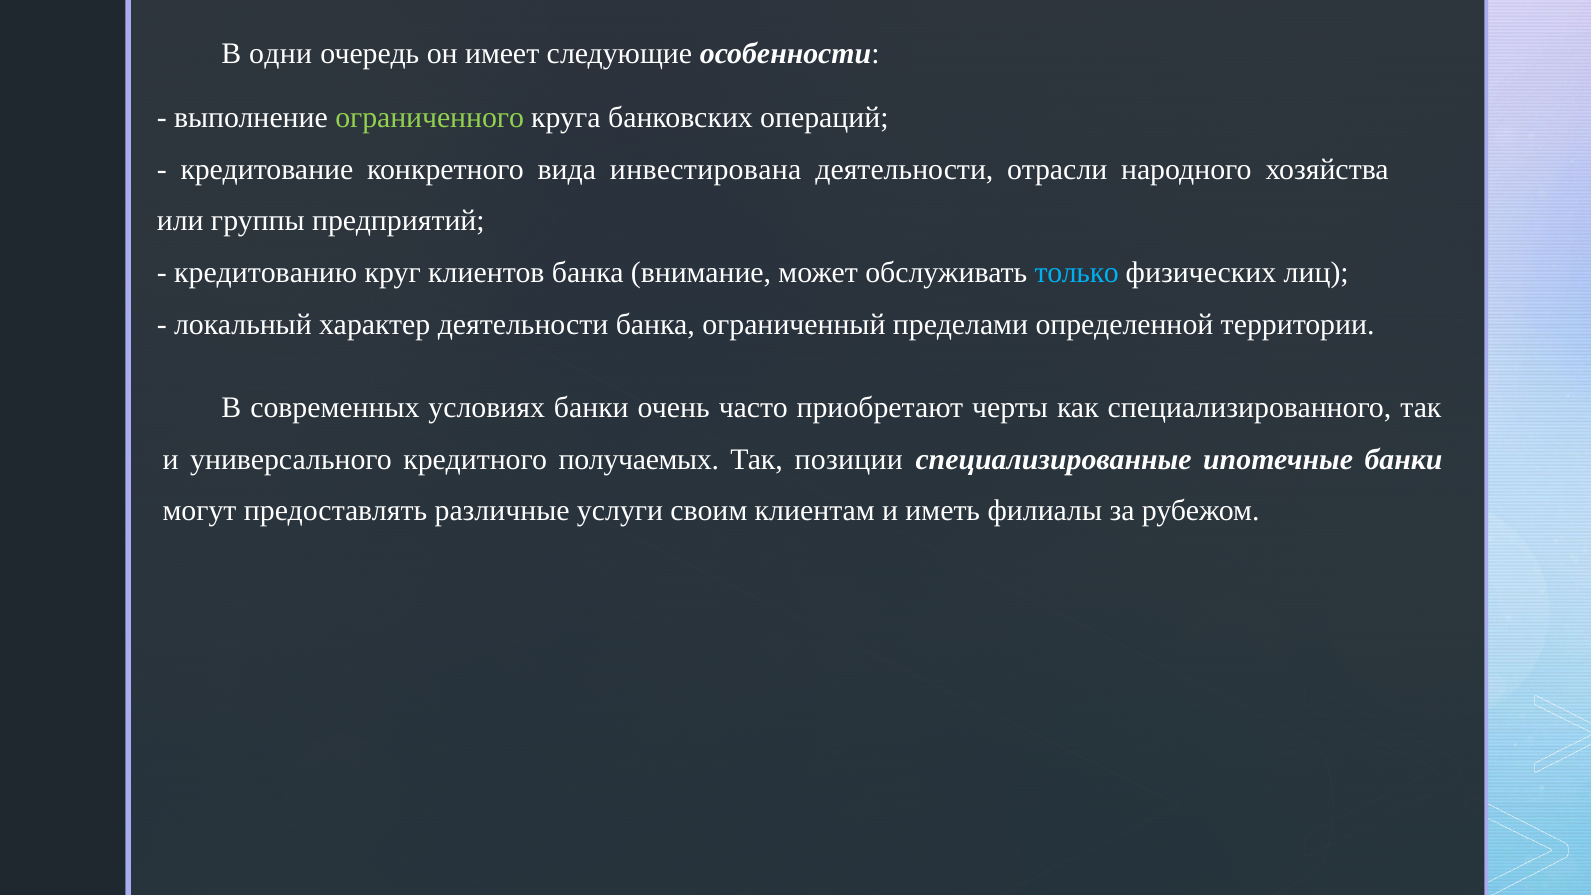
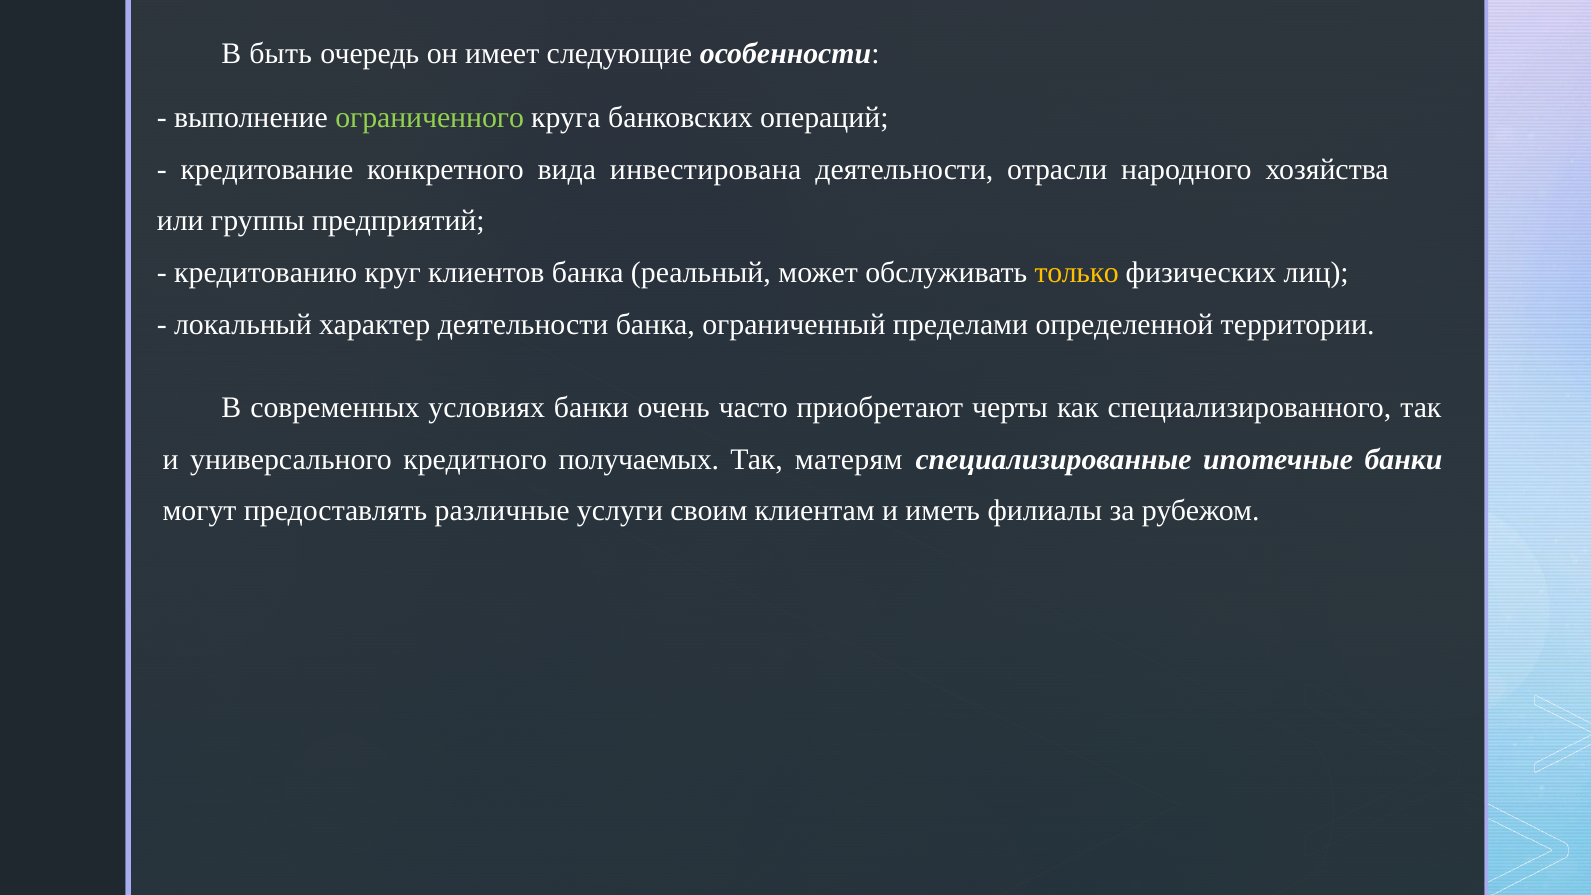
одни: одни -> быть (281, 54)
внимание: внимание -> реальный (701, 273)
только colour: light blue -> yellow (1077, 273)
позиции: позиции -> матерям (849, 459)
